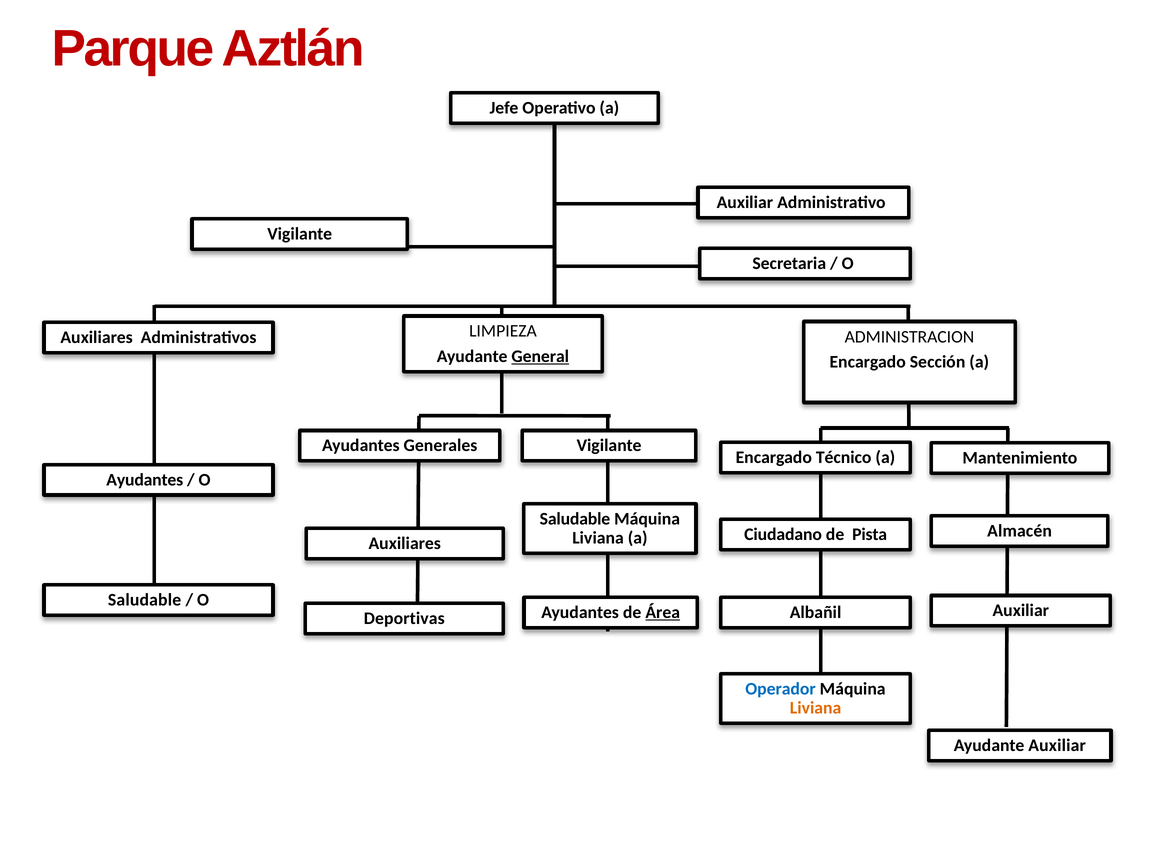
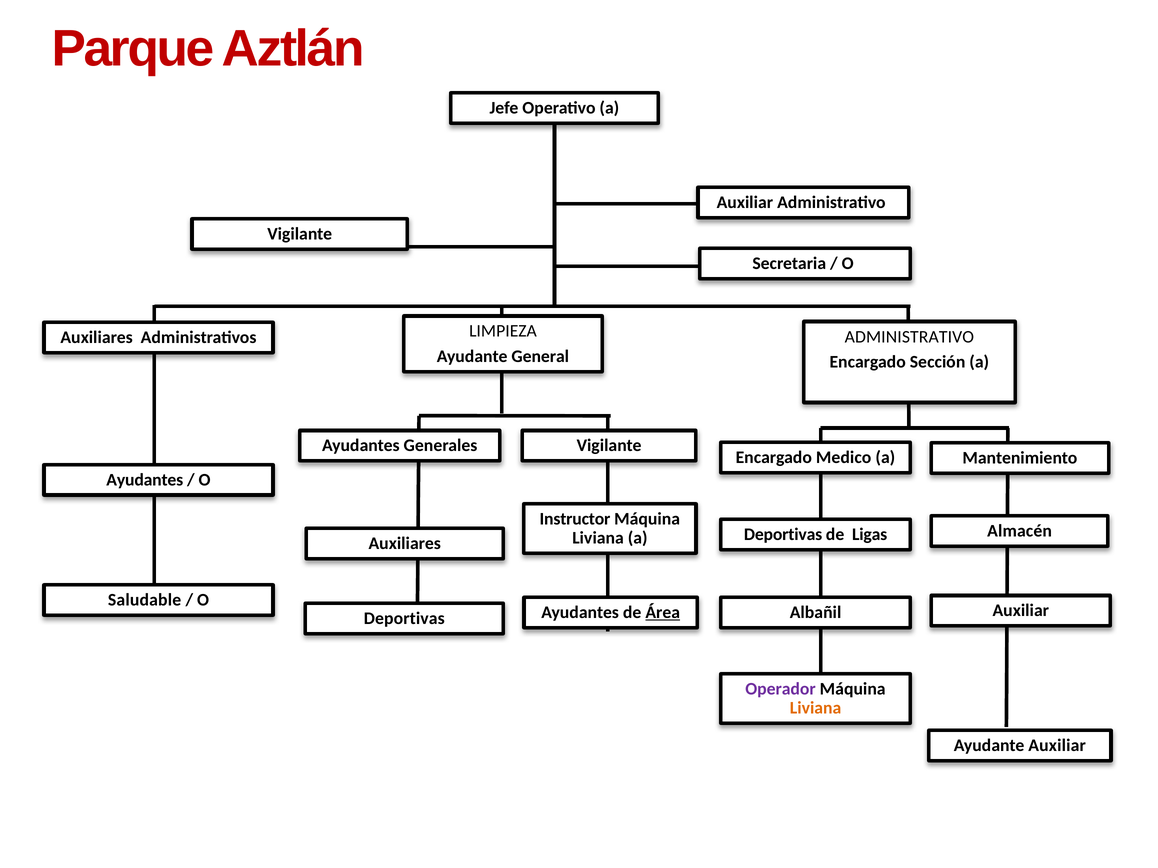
ADMINISTRACION: ADMINISTRACION -> ADMINISTRATIVO (909, 337)
General underline: present -> none (540, 357)
Técnico: Técnico -> Medico (844, 458)
Saludable: Saludable -> Instructor (575, 519)
Ciudadano: Ciudadano -> Deportivas (783, 535)
Pista: Pista -> Ligas (870, 535)
Operador colour: blue -> purple (780, 689)
